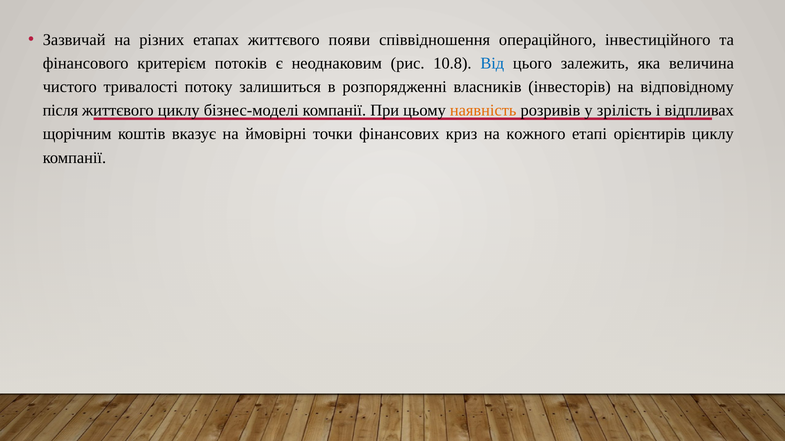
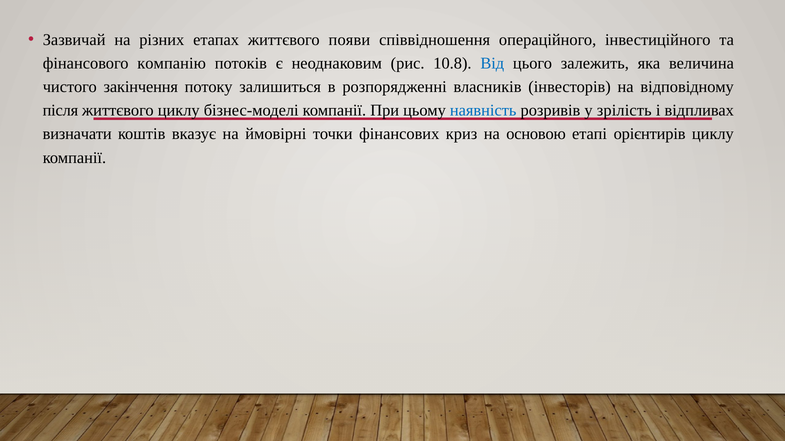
критерієм: критерієм -> компанію (172, 64)
тривалості: тривалості -> закінчення (141, 87)
наявність colour: orange -> blue (483, 111)
щорічним: щорічним -> визначати (77, 134)
кожного: кожного -> основою (536, 134)
